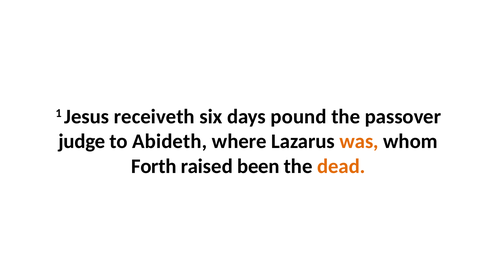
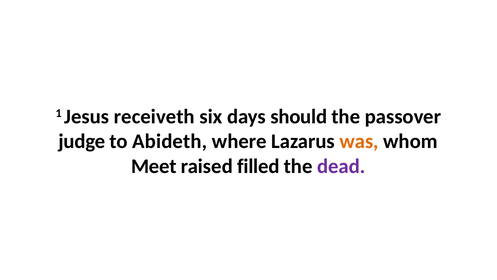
pound: pound -> should (299, 116)
Forth: Forth -> Meet (154, 166)
been: been -> filled (258, 166)
dead colour: orange -> purple (341, 166)
